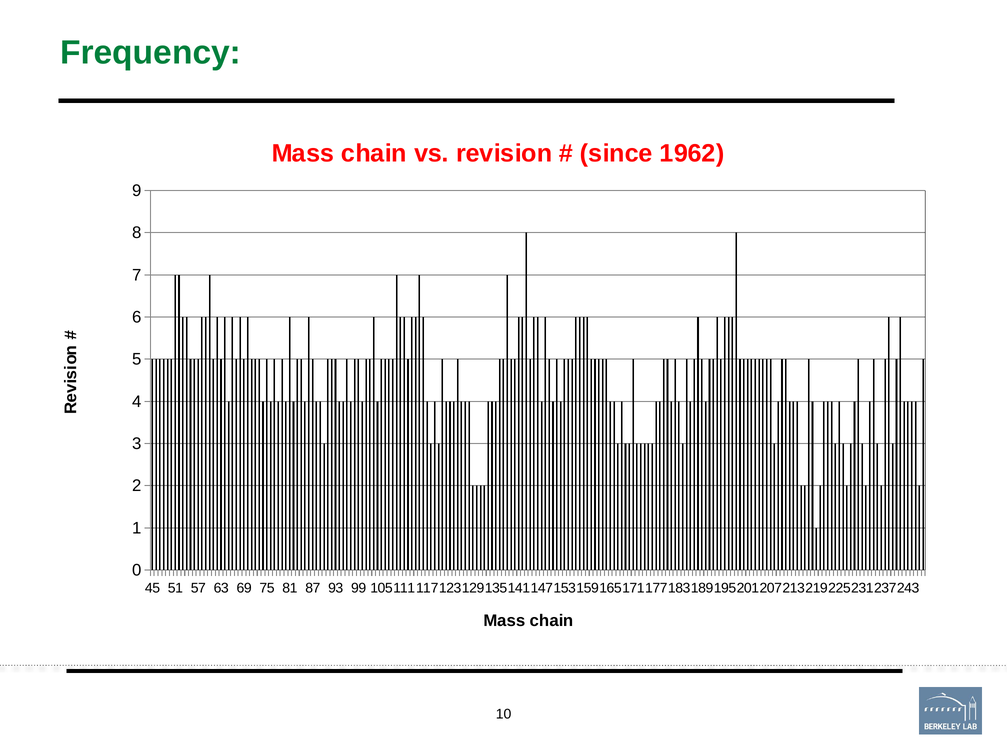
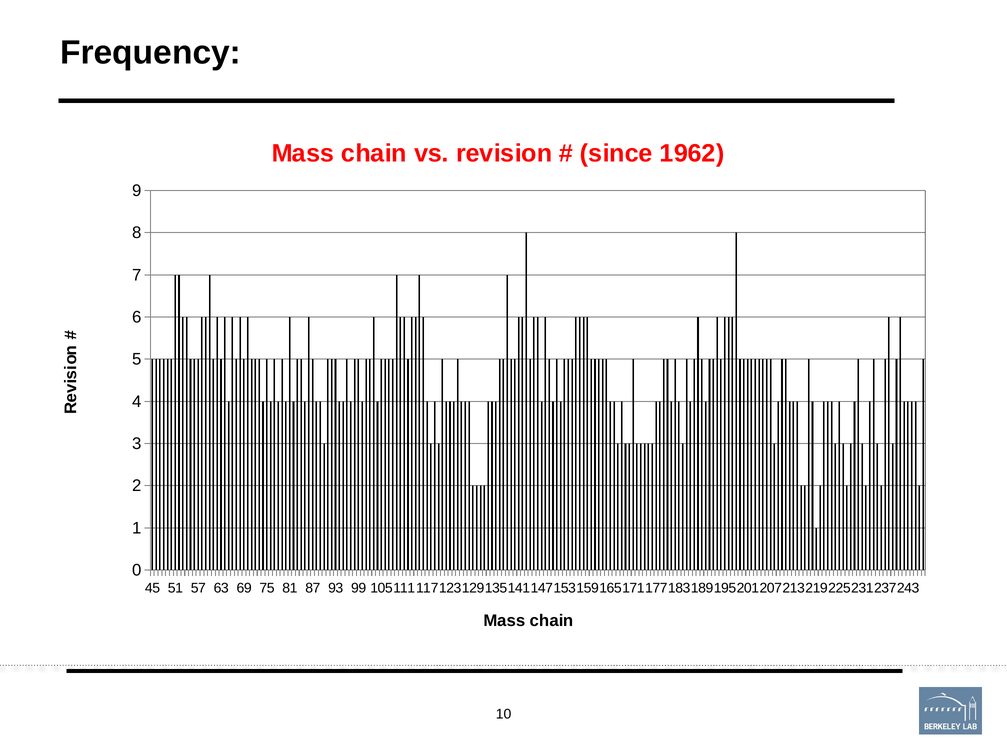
Frequency colour: green -> black (151, 53)
